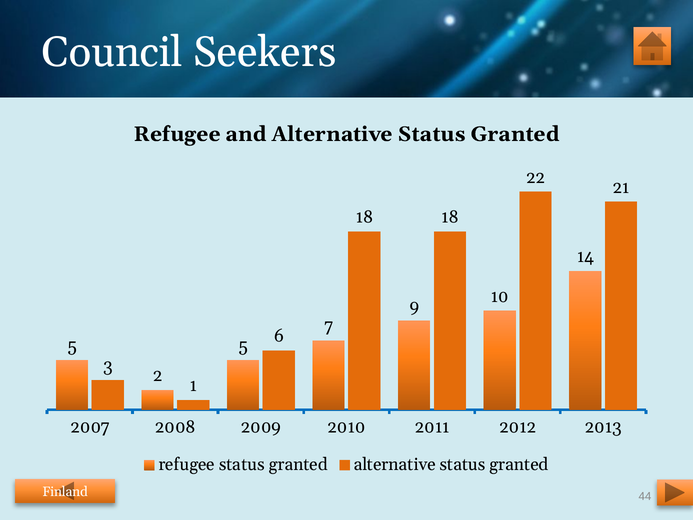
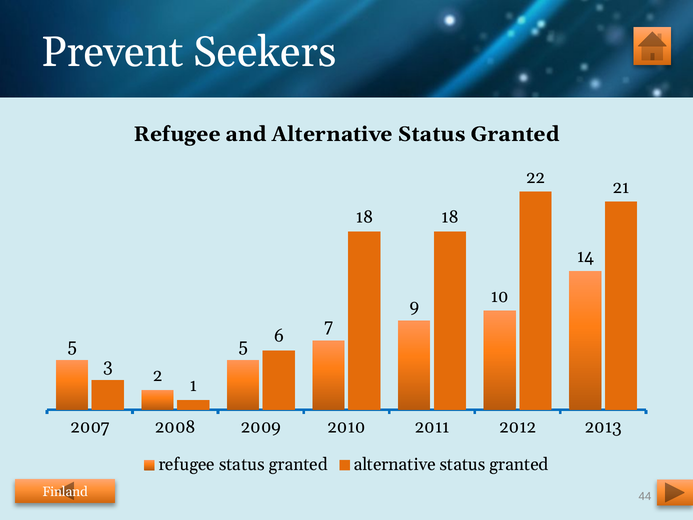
Council: Council -> Prevent (112, 52)
